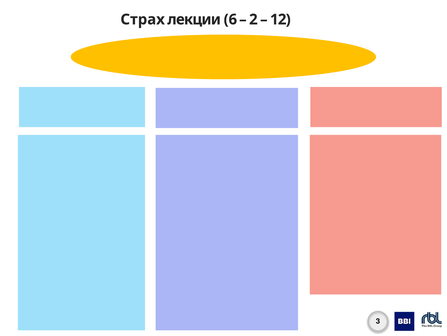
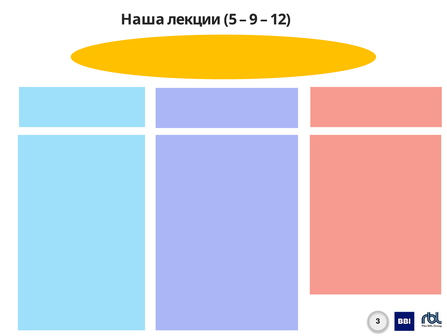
Страх: Страх -> Наша (143, 19)
6: 6 -> 5 (230, 19)
2: 2 -> 9 (253, 19)
